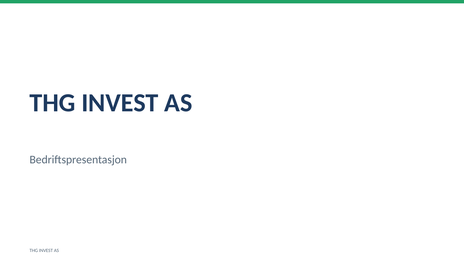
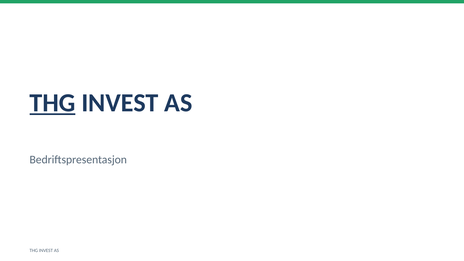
THG underline: none -> present (53, 103)
